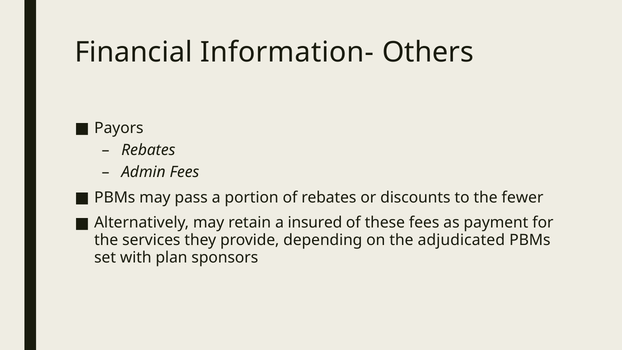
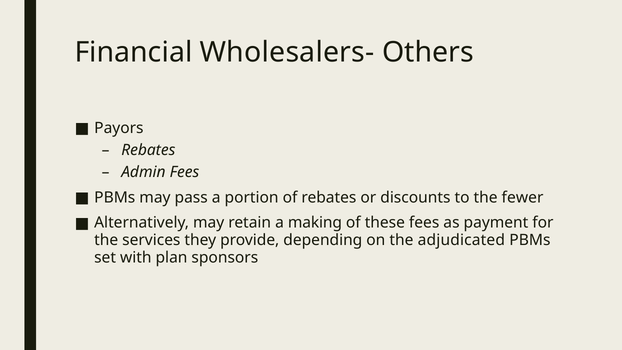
Information-: Information- -> Wholesalers- (287, 52)
insured: insured -> making (315, 223)
